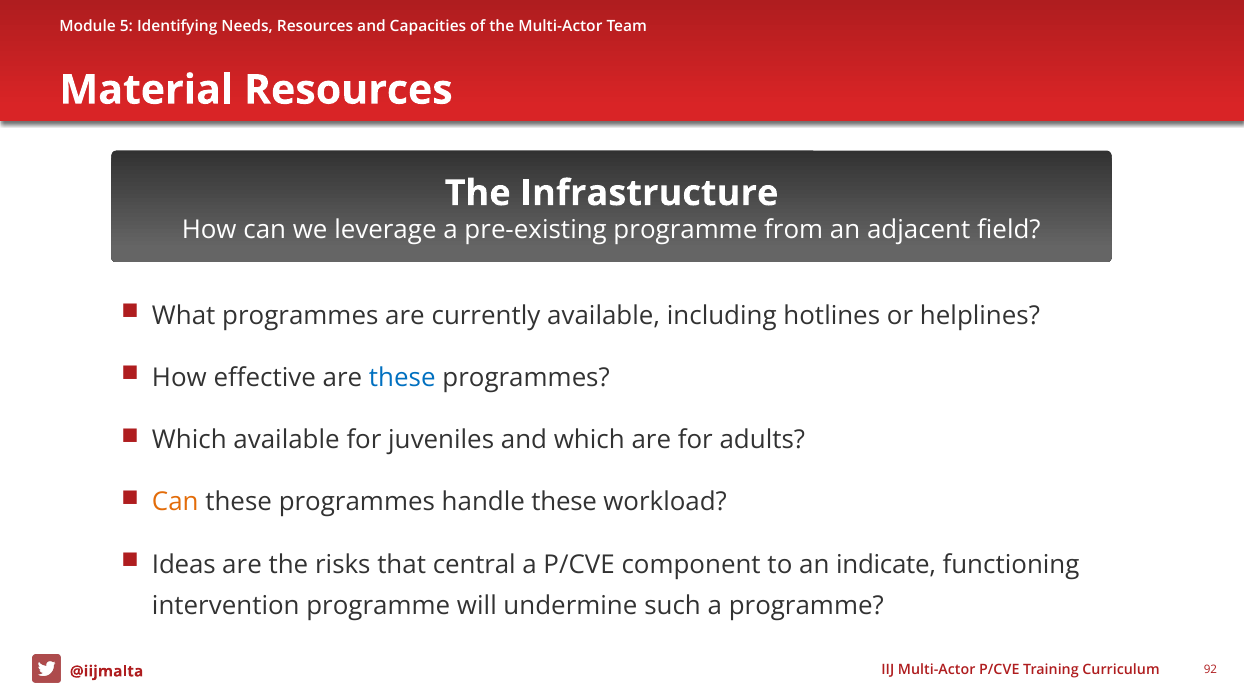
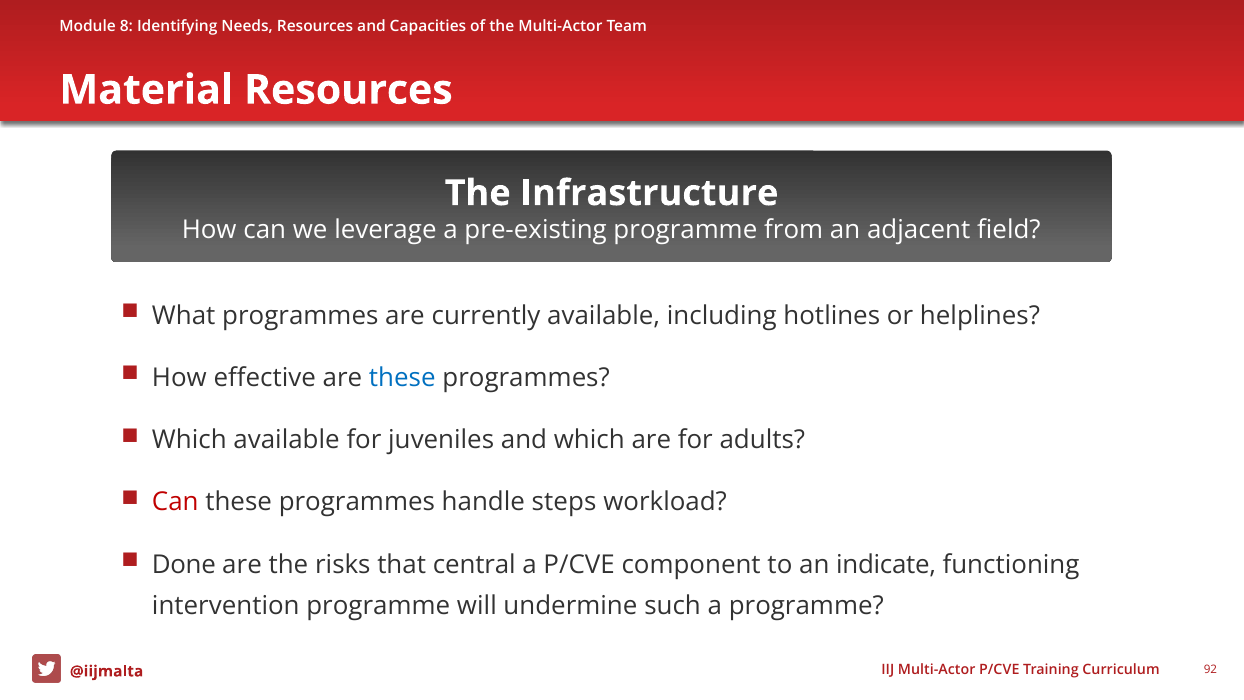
5: 5 -> 8 (126, 26)
Can colour: orange -> red (175, 502)
handle these: these -> steps (564, 502)
Ideas: Ideas -> Done (184, 564)
